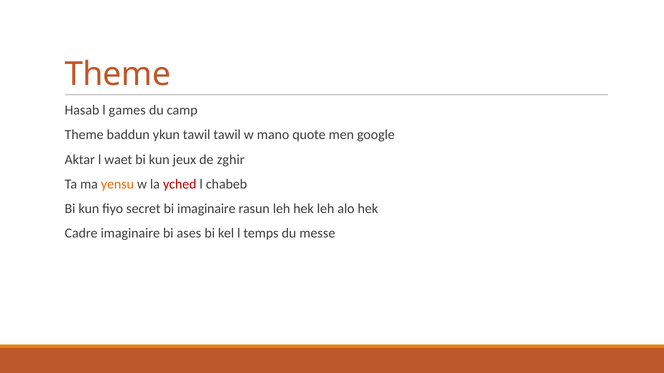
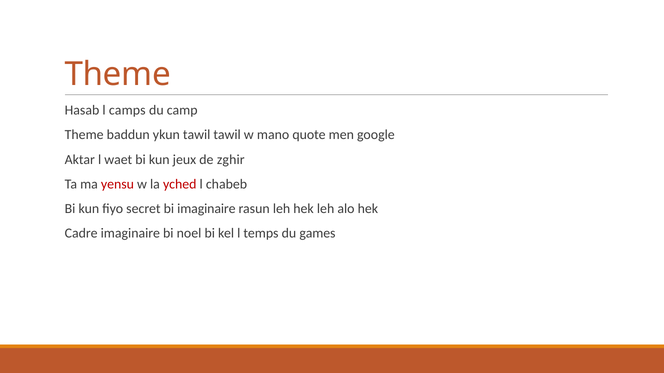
games: games -> camps (127, 110)
yensu colour: orange -> red (117, 184)
ases: ases -> noel (189, 234)
messe: messe -> games (317, 234)
